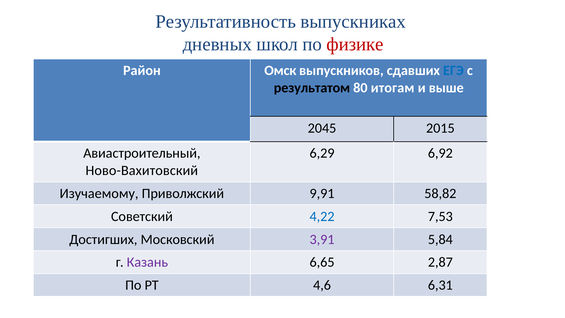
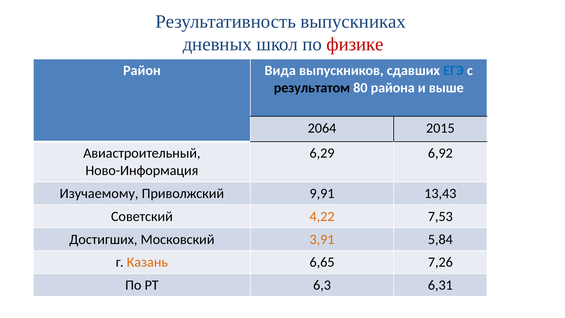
Омск: Омск -> Вида (280, 71)
итогам: итогам -> района (393, 88)
2045: 2045 -> 2064 (322, 128)
Ново-Вахитовский: Ново-Вахитовский -> Ново-Информация (142, 170)
58,82: 58,82 -> 13,43 (440, 193)
4,22 colour: blue -> orange (322, 216)
3,91 colour: purple -> orange (322, 239)
Казань colour: purple -> orange (147, 262)
2,87: 2,87 -> 7,26 (440, 262)
4,6: 4,6 -> 6,3 (322, 285)
